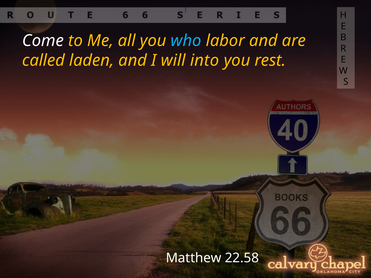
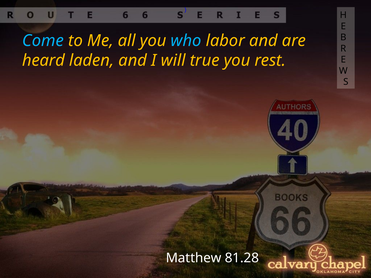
Come colour: white -> light blue (43, 41)
called: called -> heard (44, 60)
into: into -> true (205, 60)
22.58: 22.58 -> 81.28 (242, 258)
